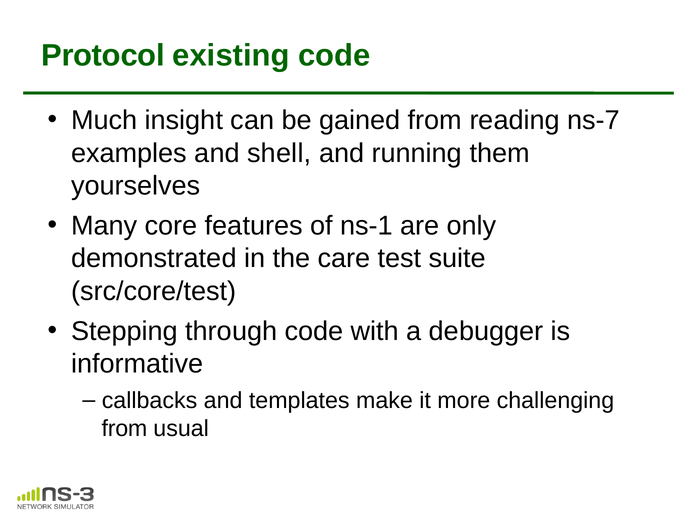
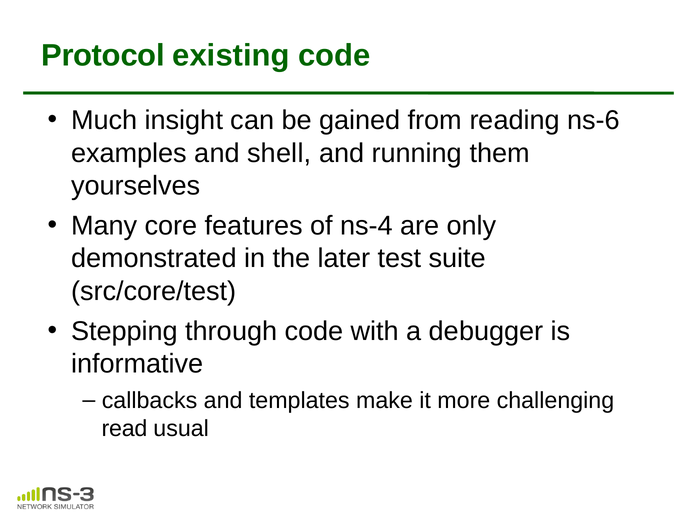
ns-7: ns-7 -> ns-6 (594, 120)
ns-1: ns-1 -> ns-4 (366, 226)
care: care -> later (344, 258)
from: from -> read (124, 428)
